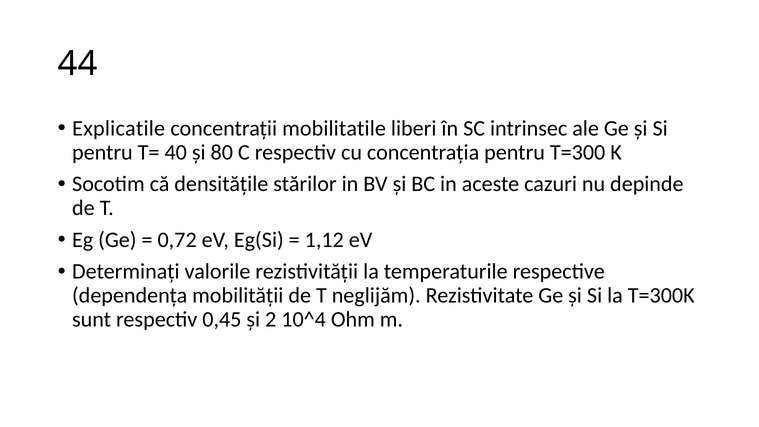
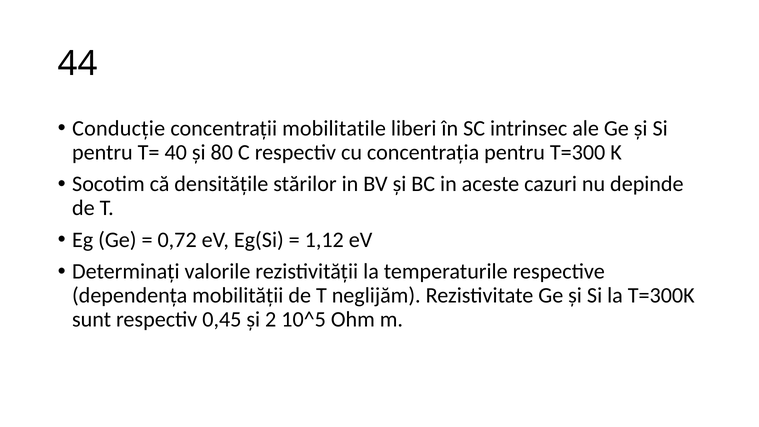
Explicatile: Explicatile -> Conducție (119, 128)
10^4: 10^4 -> 10^5 (304, 319)
